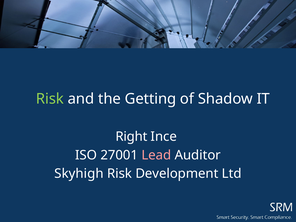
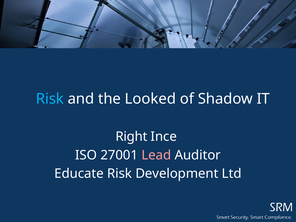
Risk colour: light green -> light blue (50, 99)
Getting: Getting -> Looked (150, 99)
Skyhigh: Skyhigh -> Educate (79, 174)
